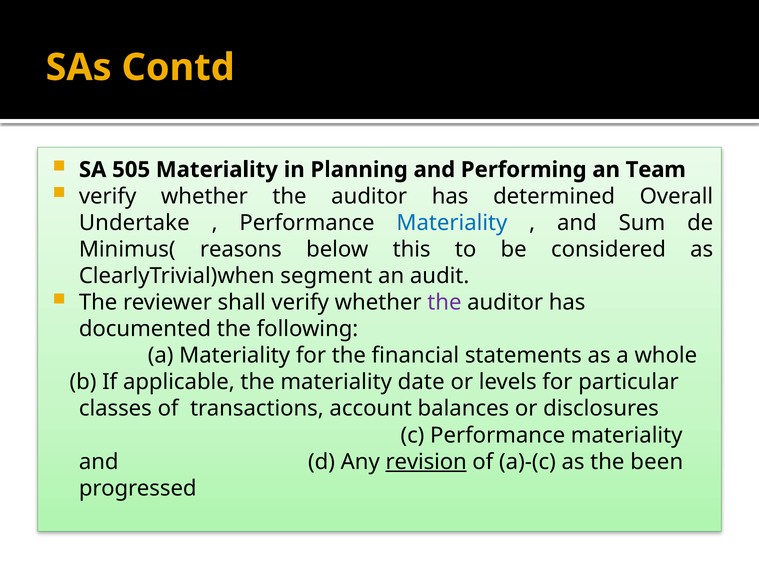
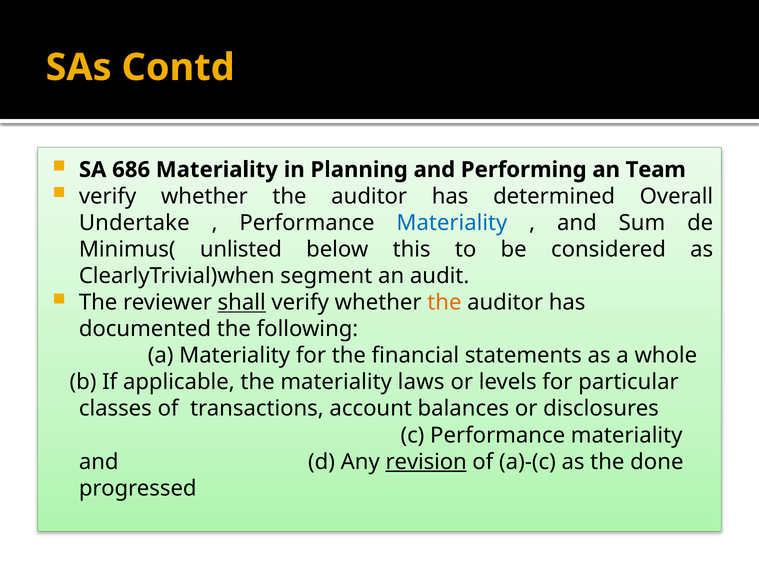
505: 505 -> 686 (131, 170)
reasons: reasons -> unlisted (241, 249)
shall underline: none -> present (242, 303)
the colour: purple -> orange (444, 303)
date: date -> laws (421, 382)
been: been -> done (657, 462)
